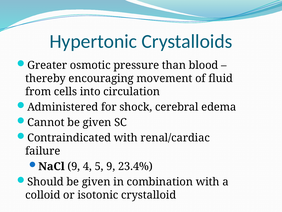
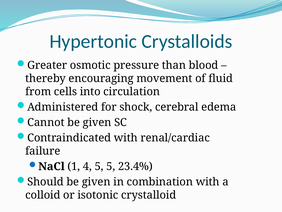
NaCl 9: 9 -> 1 (74, 166)
5 9: 9 -> 5 (111, 166)
